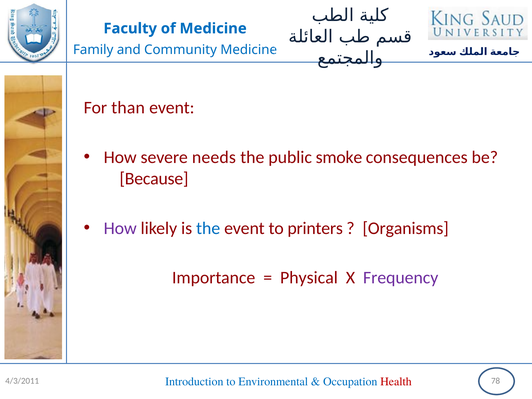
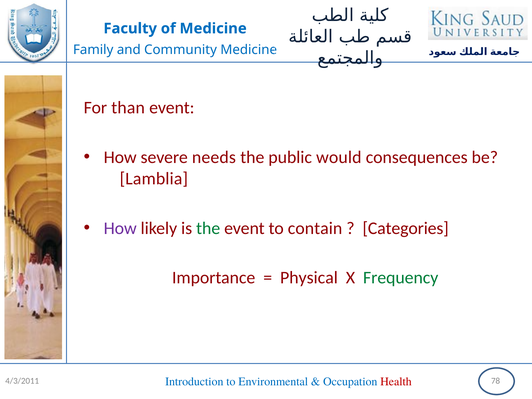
smoke: smoke -> would (339, 157)
Because: Because -> Lamblia (154, 179)
the colour: blue -> green (208, 228)
printers: printers -> contain (315, 228)
Organisms: Organisms -> Categories (406, 228)
Frequency colour: purple -> green (401, 278)
